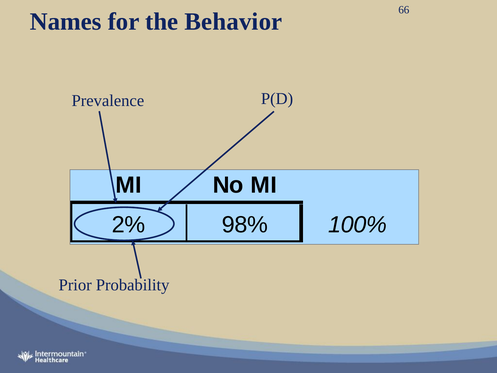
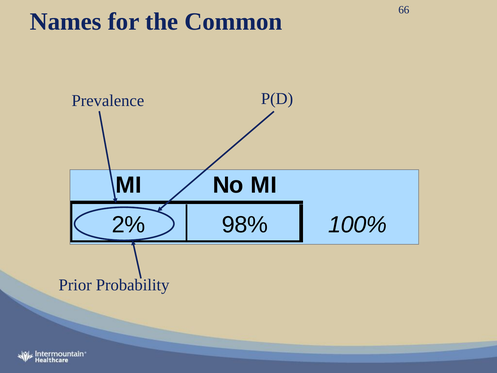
Behavior: Behavior -> Common (233, 22)
